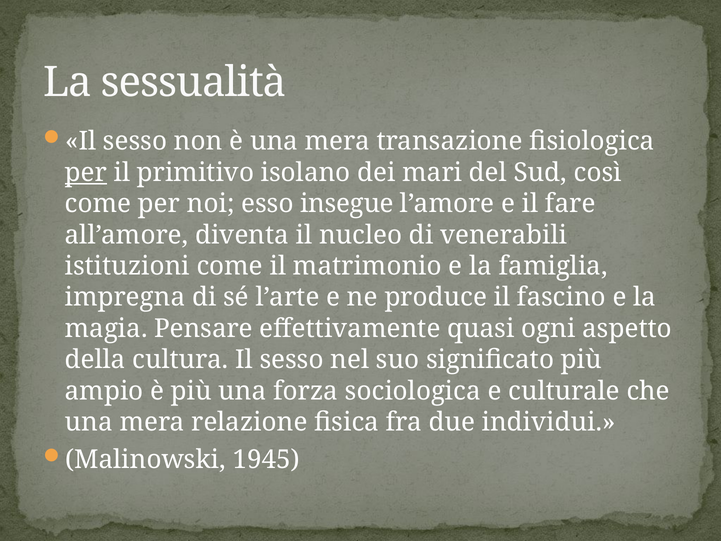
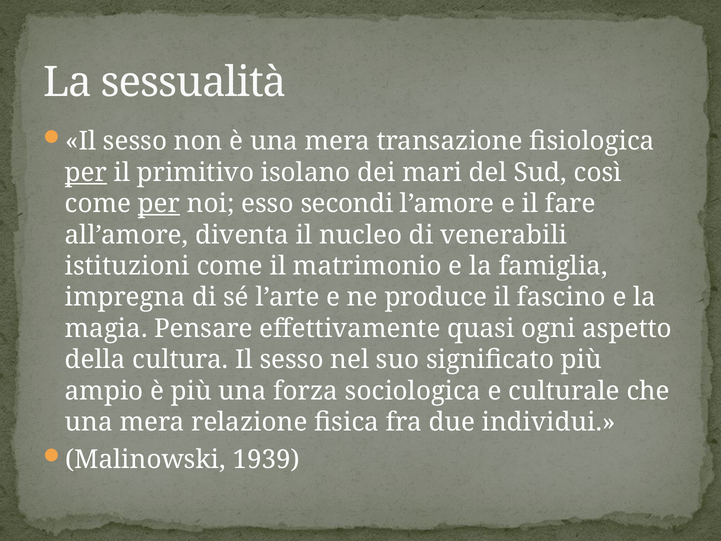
per underline: none -> present (159, 204)
insegue: insegue -> secondi (347, 204)
1945: 1945 -> 1939 (266, 459)
